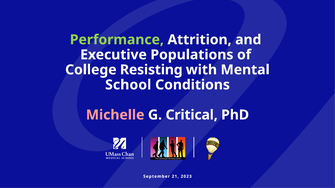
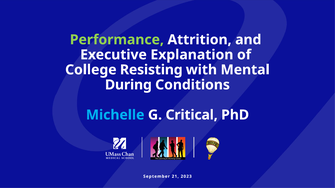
Populations: Populations -> Explanation (192, 55)
School: School -> During (128, 85)
Michelle colour: pink -> light blue (115, 115)
